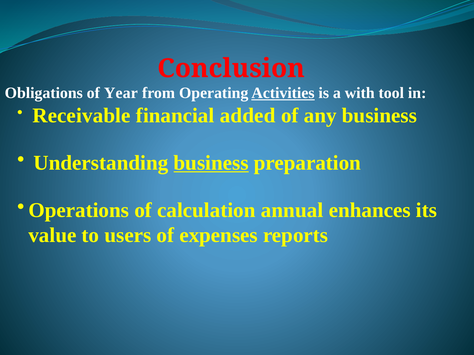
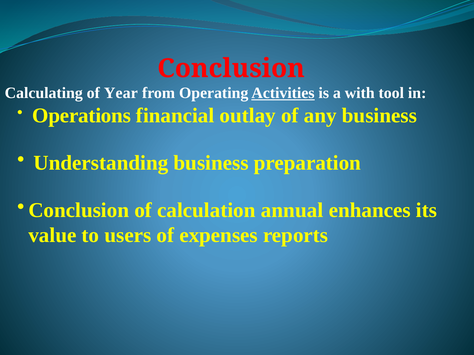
Obligations: Obligations -> Calculating (44, 93)
Receivable: Receivable -> Operations (82, 116)
added: added -> outlay (248, 116)
business underline: present -> none (211, 163)
Operations: Operations -> Conclusion (79, 210)
